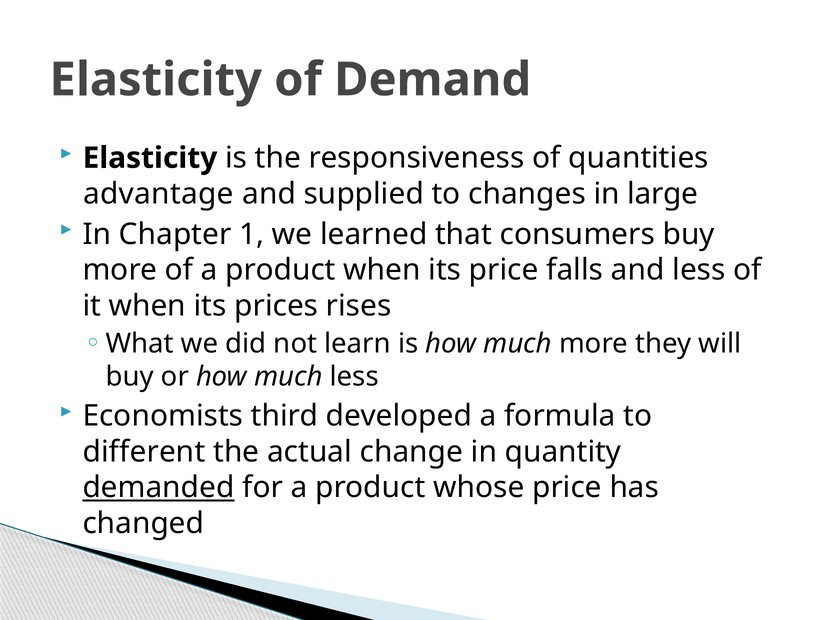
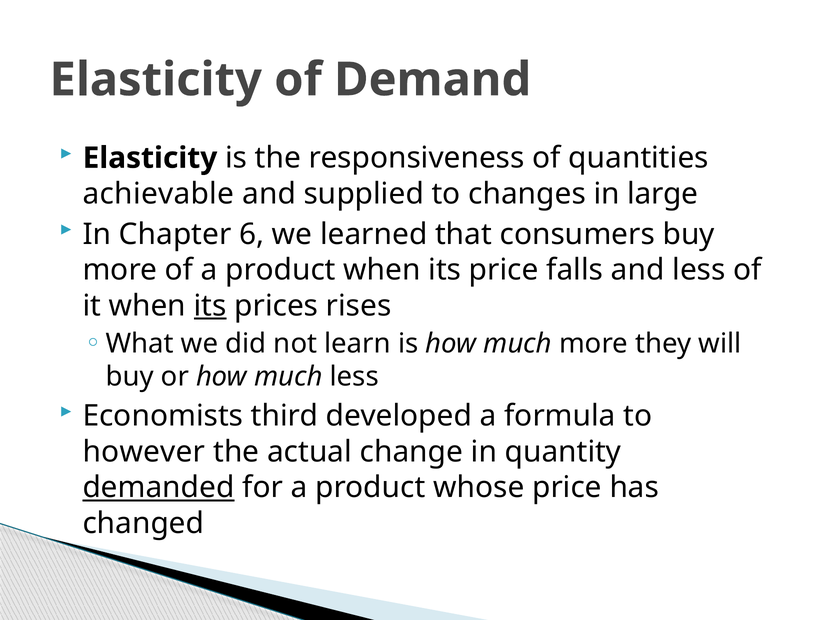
advantage: advantage -> achievable (158, 194)
1: 1 -> 6 (252, 234)
its underline: none -> present (210, 306)
different: different -> however (144, 452)
